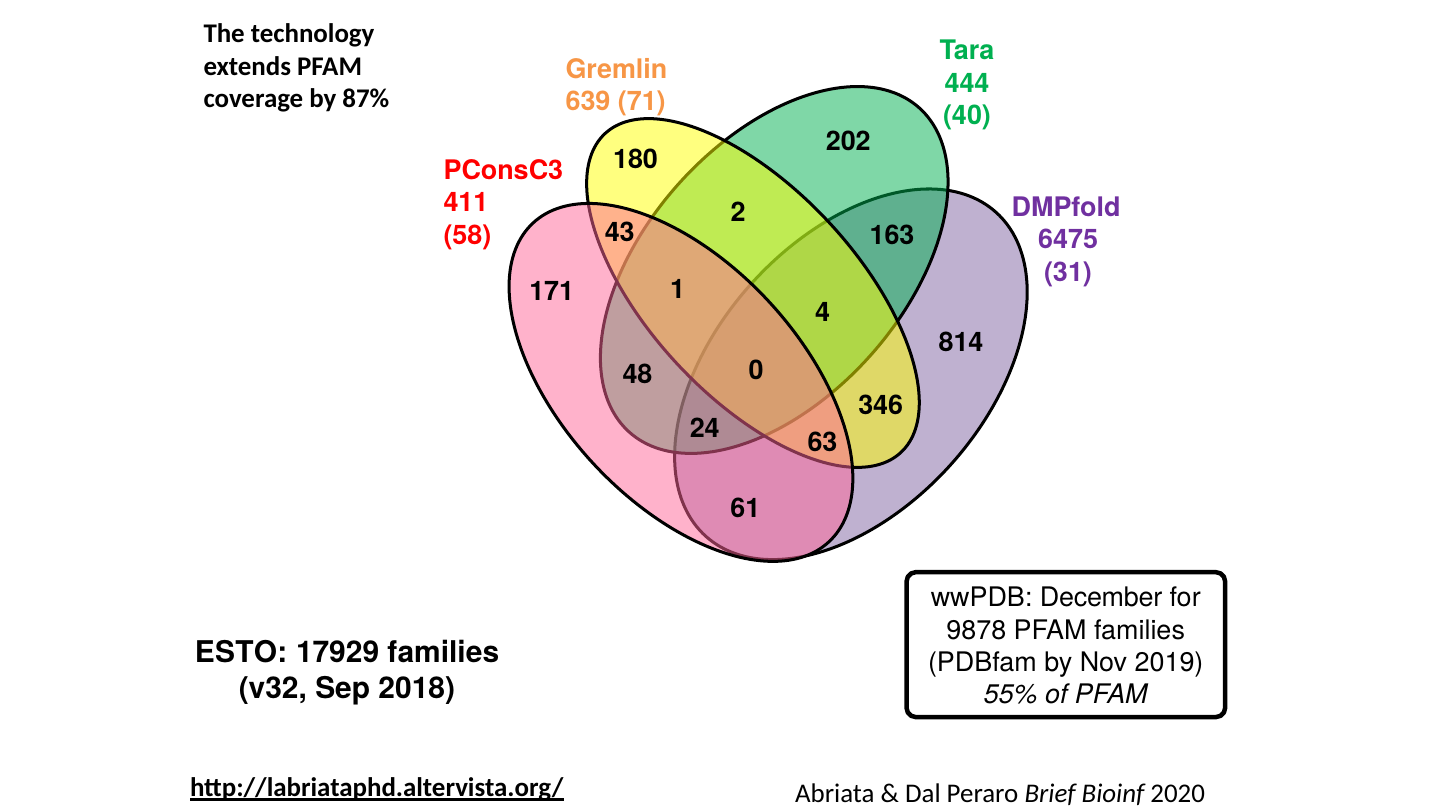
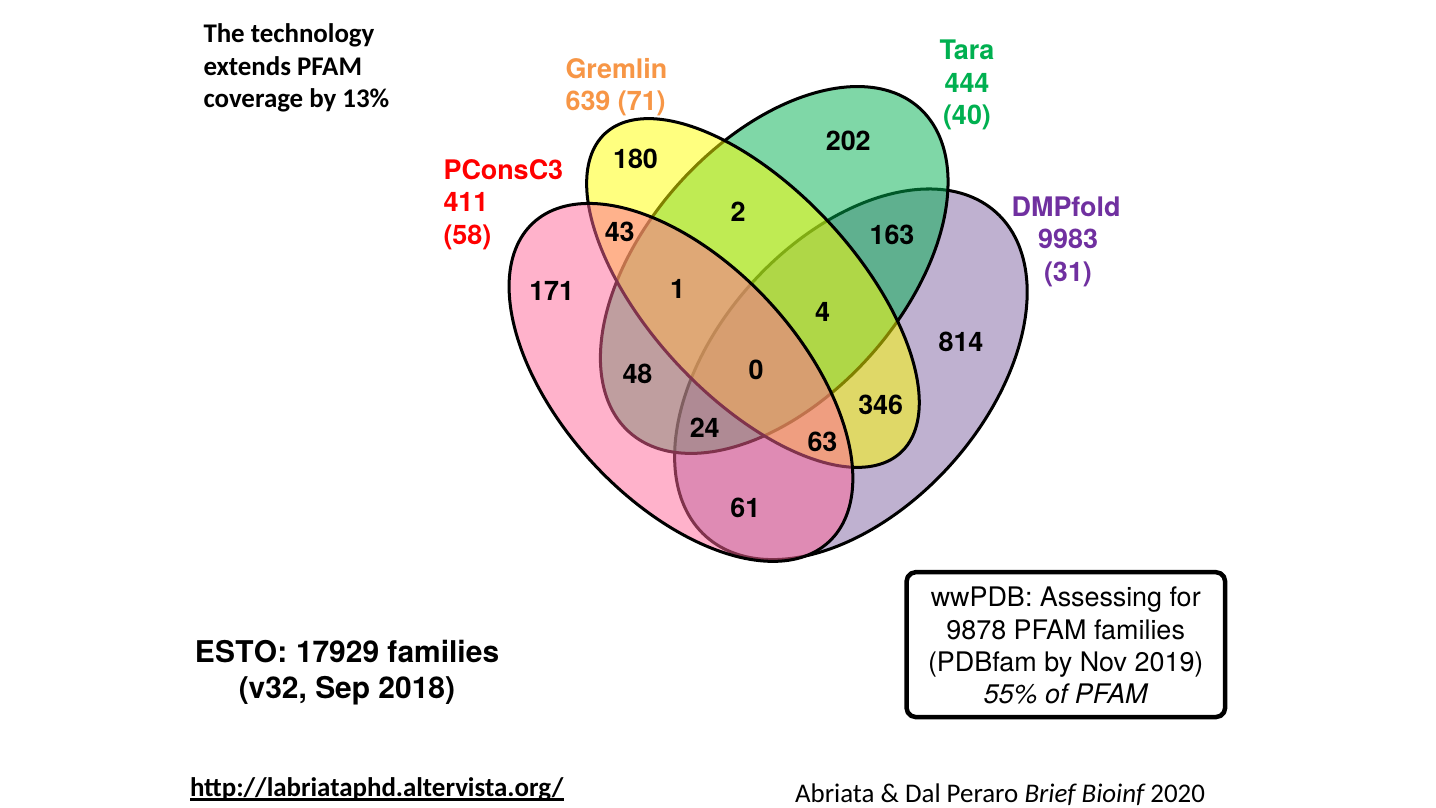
87%: 87% -> 13% (366, 99)
6475: 6475 -> 9983 (1068, 240)
December: December -> Assessing (1101, 598)
